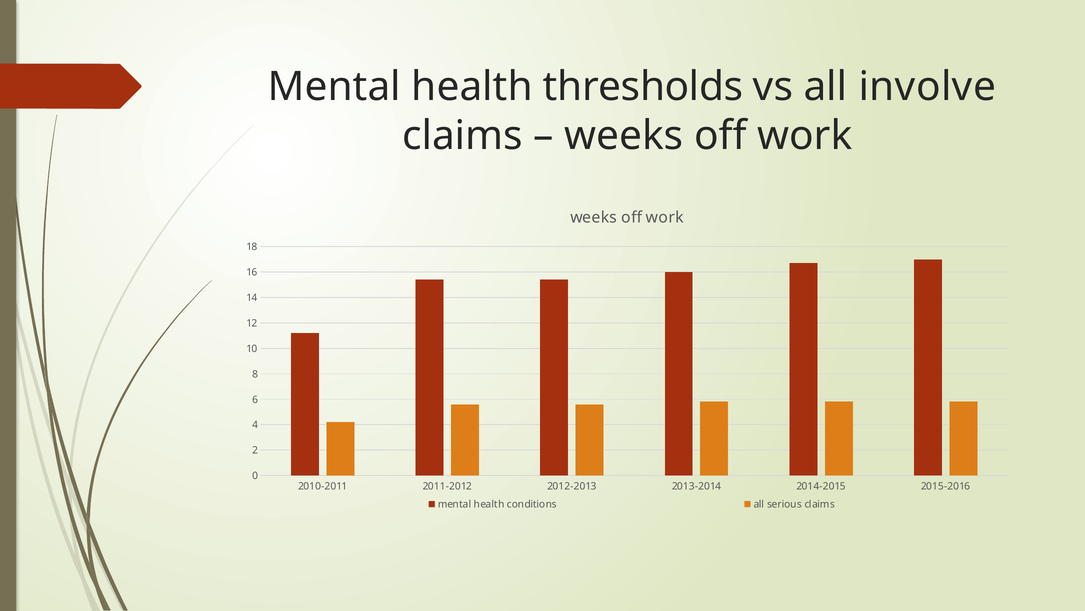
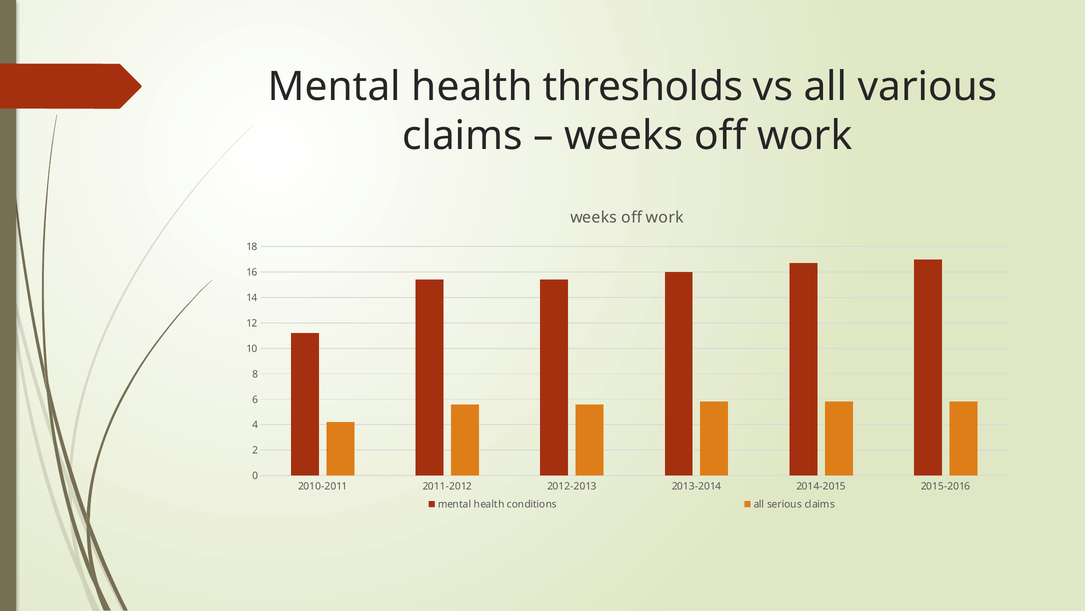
involve: involve -> various (928, 87)
